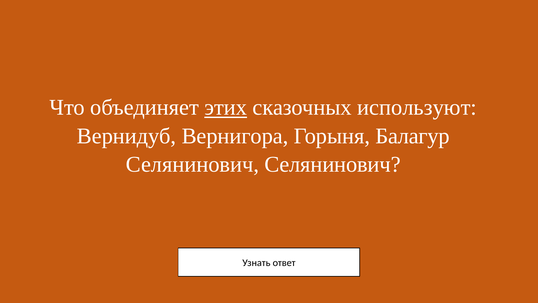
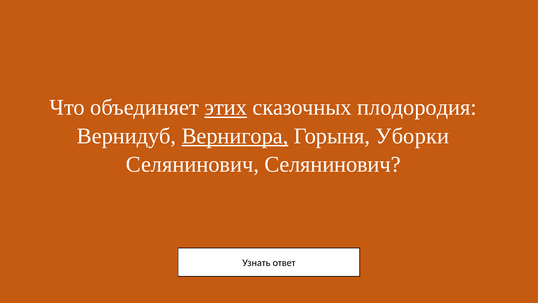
используют: используют -> плодородия (417, 107)
Вернигора underline: none -> present (235, 136)
Балагур: Балагур -> Уборки (412, 136)
